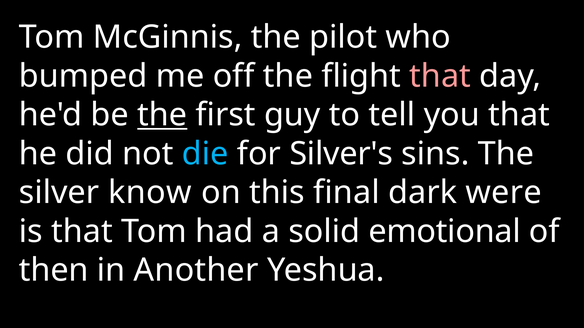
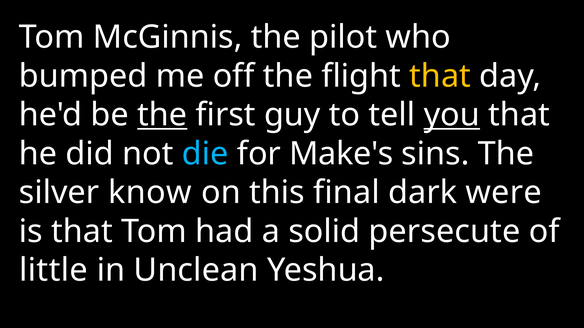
that colour: pink -> yellow (440, 76)
you underline: none -> present (452, 115)
Silver's: Silver's -> Make's (341, 154)
emotional: emotional -> persecute (444, 232)
then: then -> little (53, 271)
Another: Another -> Unclean (196, 271)
